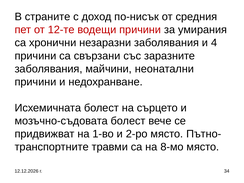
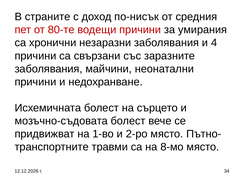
12-те: 12-те -> 80-те (61, 30)
